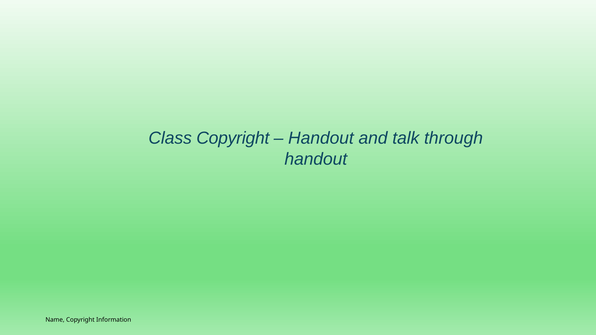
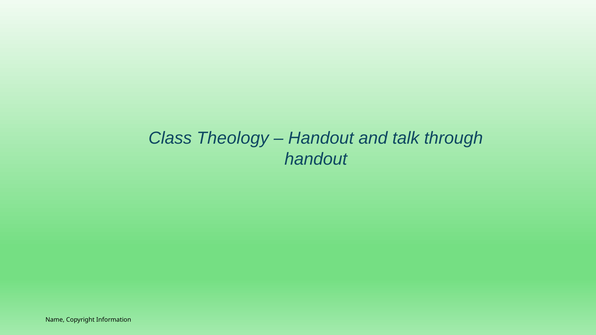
Class Copyright: Copyright -> Theology (233, 138)
